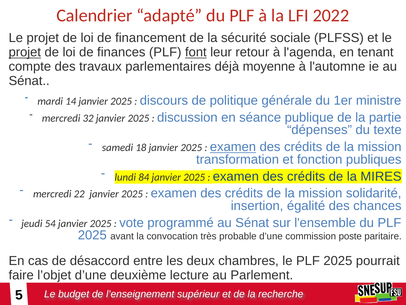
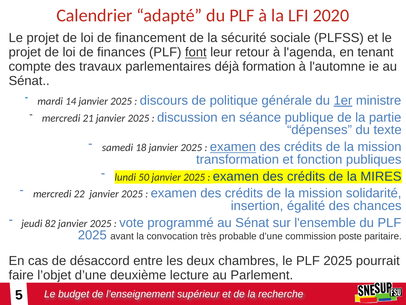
2022: 2022 -> 2020 (331, 15)
projet underline: present -> none (25, 52)
moyenne: moyenne -> formation (269, 67)
1er underline: none -> present (343, 100)
32: 32 -> 21 (88, 118)
84: 84 -> 50 (144, 177)
54: 54 -> 82 (50, 223)
